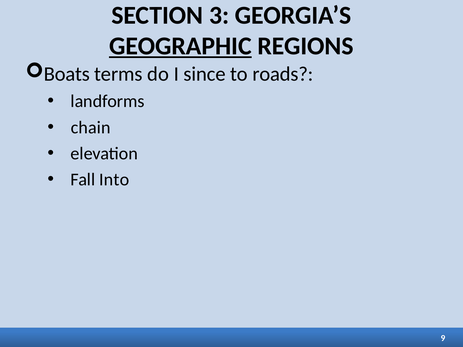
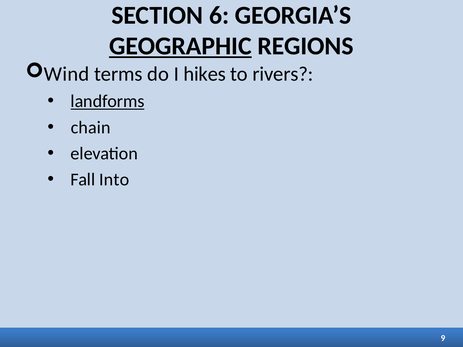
3: 3 -> 6 (219, 15)
Boats: Boats -> Wind (67, 74)
since: since -> hikes (205, 74)
roads: roads -> rivers (283, 74)
landforms underline: none -> present (108, 101)
